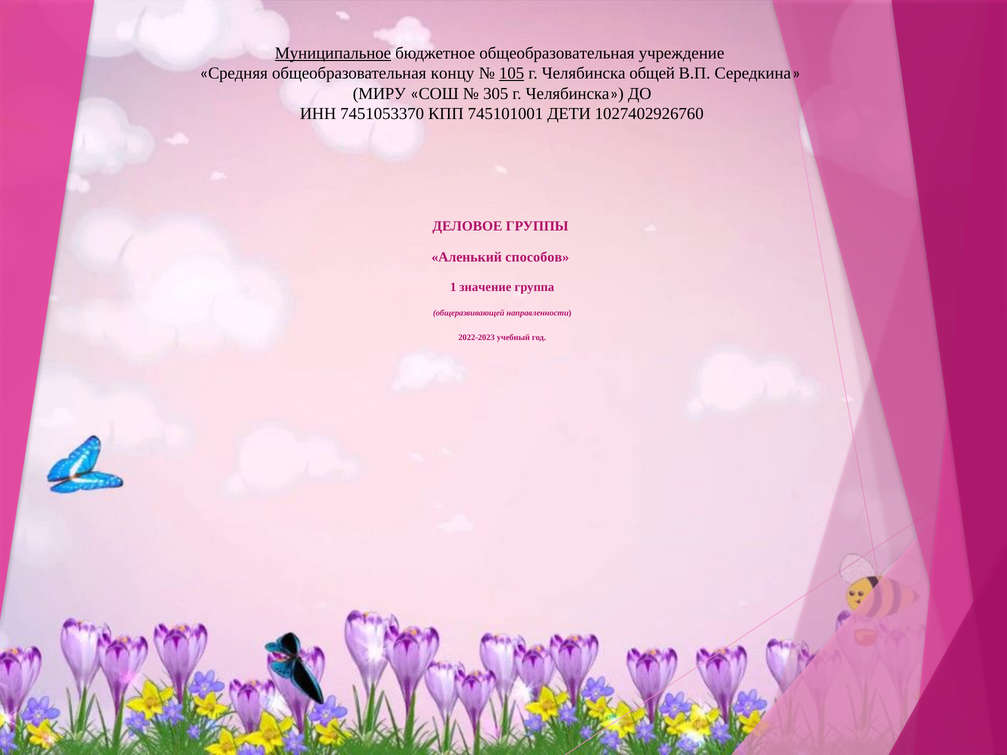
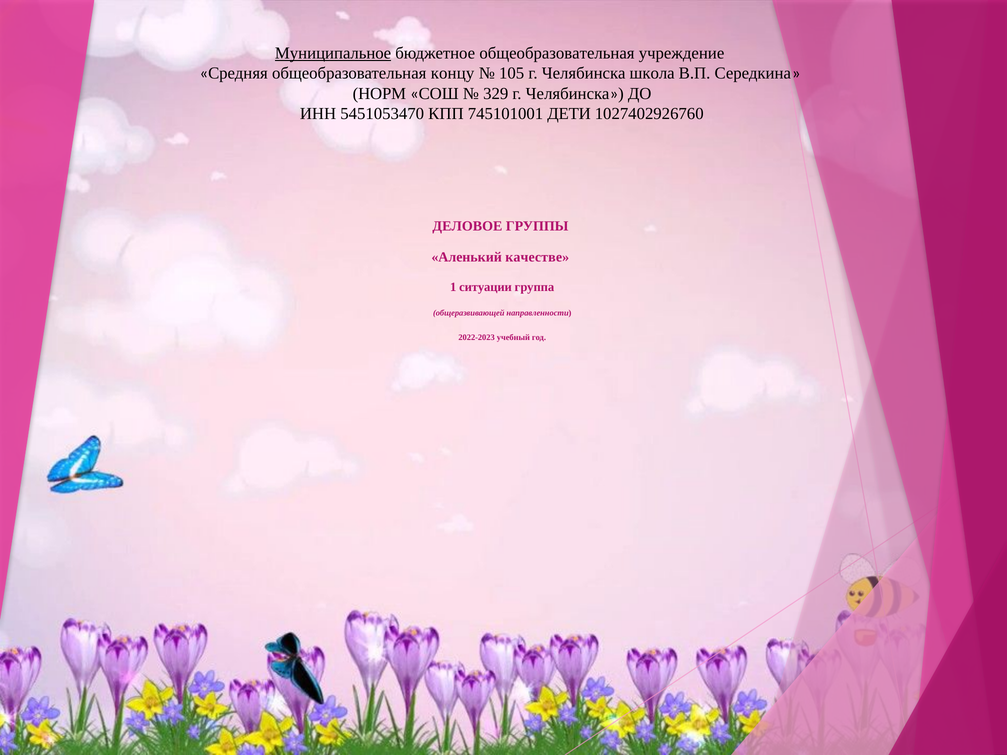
105 underline: present -> none (512, 73)
общей: общей -> школа (652, 73)
МИРУ: МИРУ -> НОРМ (379, 94)
305: 305 -> 329 (496, 94)
7451053370: 7451053370 -> 5451053470 (382, 114)
способов: способов -> качестве (537, 257)
значение: значение -> ситуации (486, 287)
